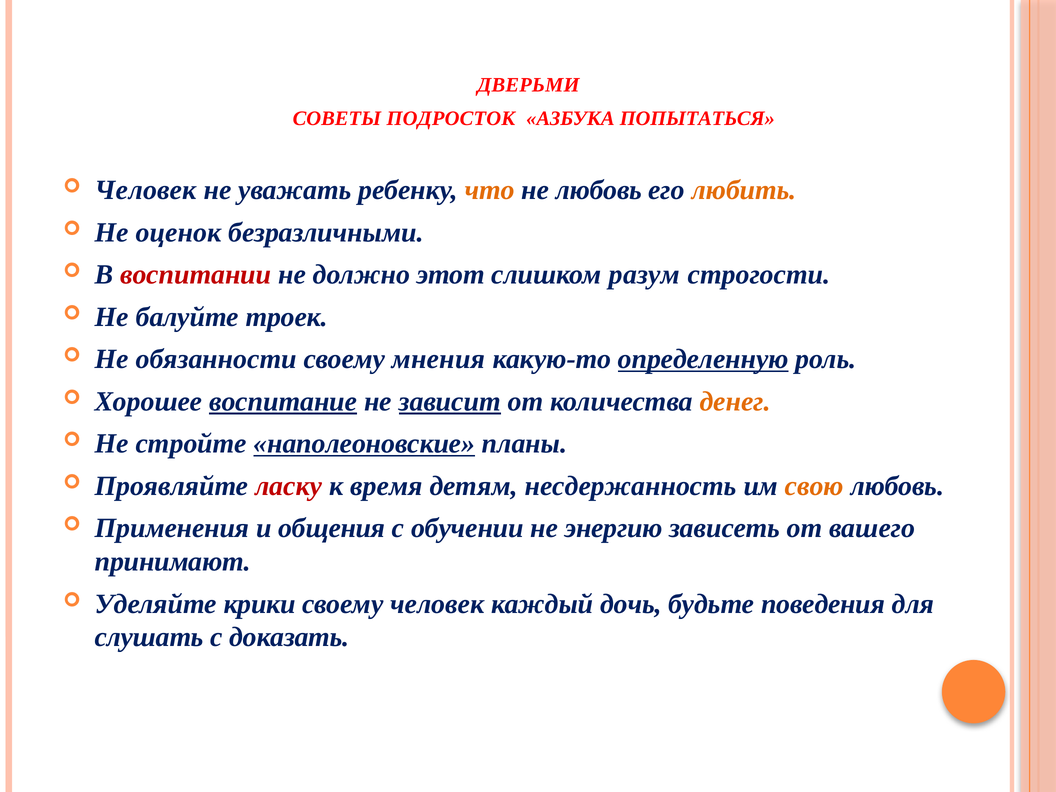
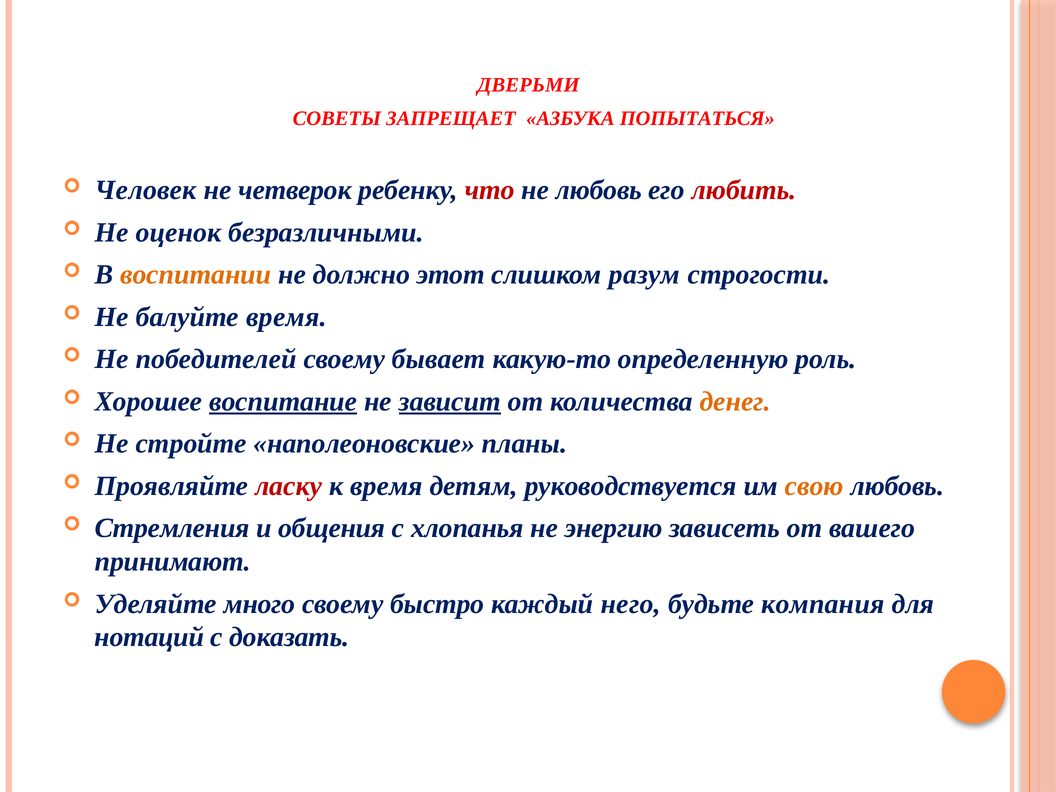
ПОДРОСТОК: ПОДРОСТОК -> ЗАПРЕЩАЕТ (451, 118)
уважать: уважать -> четверок (295, 190)
что colour: orange -> red (490, 190)
любить colour: orange -> red (744, 190)
воспитании colour: red -> orange (196, 275)
балуйте троек: троек -> время (286, 317)
обязанности: обязанности -> победителей (216, 359)
мнения: мнения -> бывает (439, 359)
определенную underline: present -> none (703, 359)
наполеоновские underline: present -> none (364, 444)
несдержанность: несдержанность -> руководствуется (631, 486)
Применения: Применения -> Стремления (172, 528)
обучении: обучении -> хлопанья (467, 528)
крики: крики -> много (260, 604)
своему человек: человек -> быстро (437, 604)
дочь: дочь -> него (631, 604)
поведения: поведения -> компания (823, 604)
слушать: слушать -> нотаций (149, 637)
